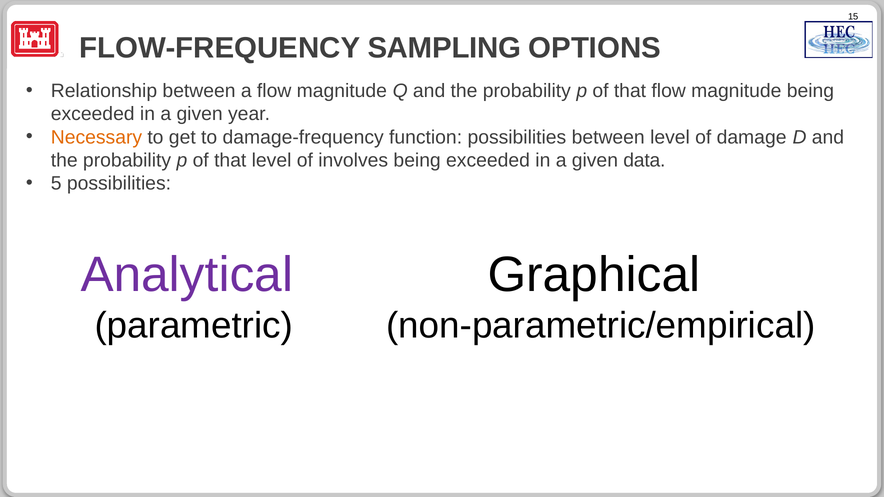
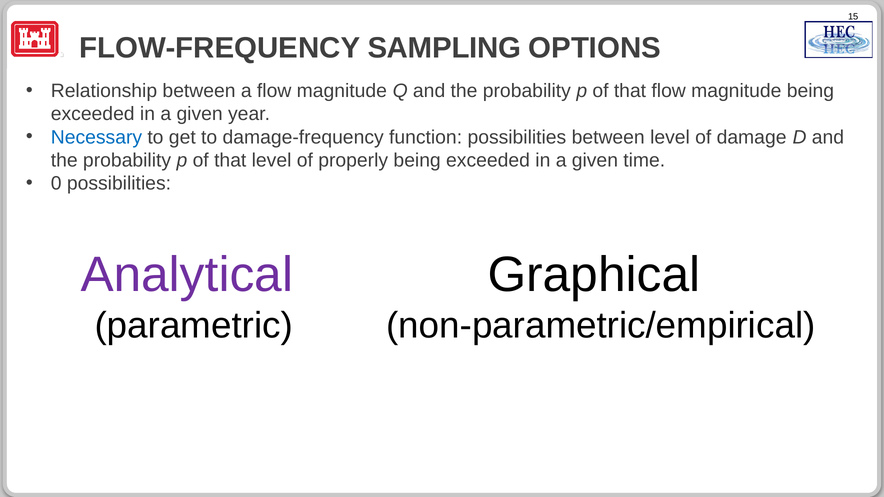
Necessary colour: orange -> blue (96, 137)
involves: involves -> properly (353, 160)
data: data -> time (644, 160)
5: 5 -> 0 (56, 184)
